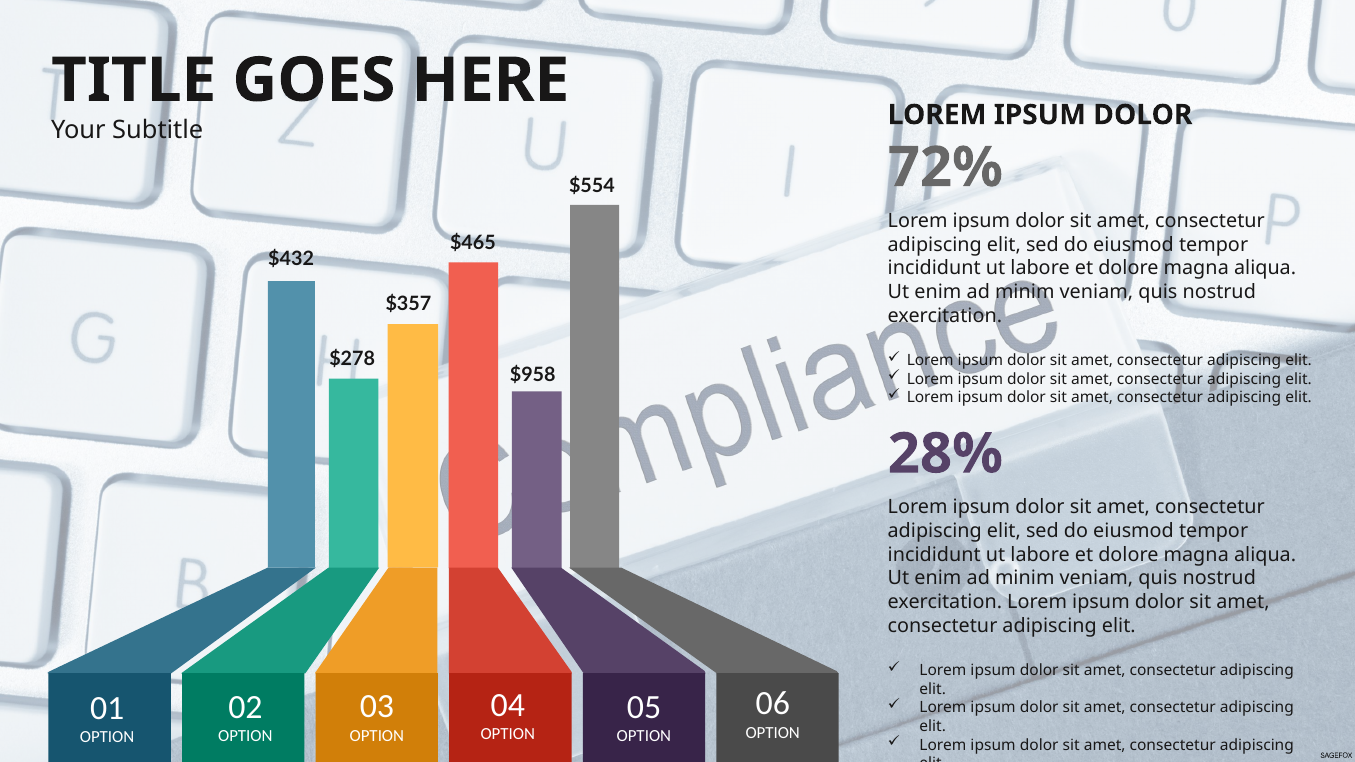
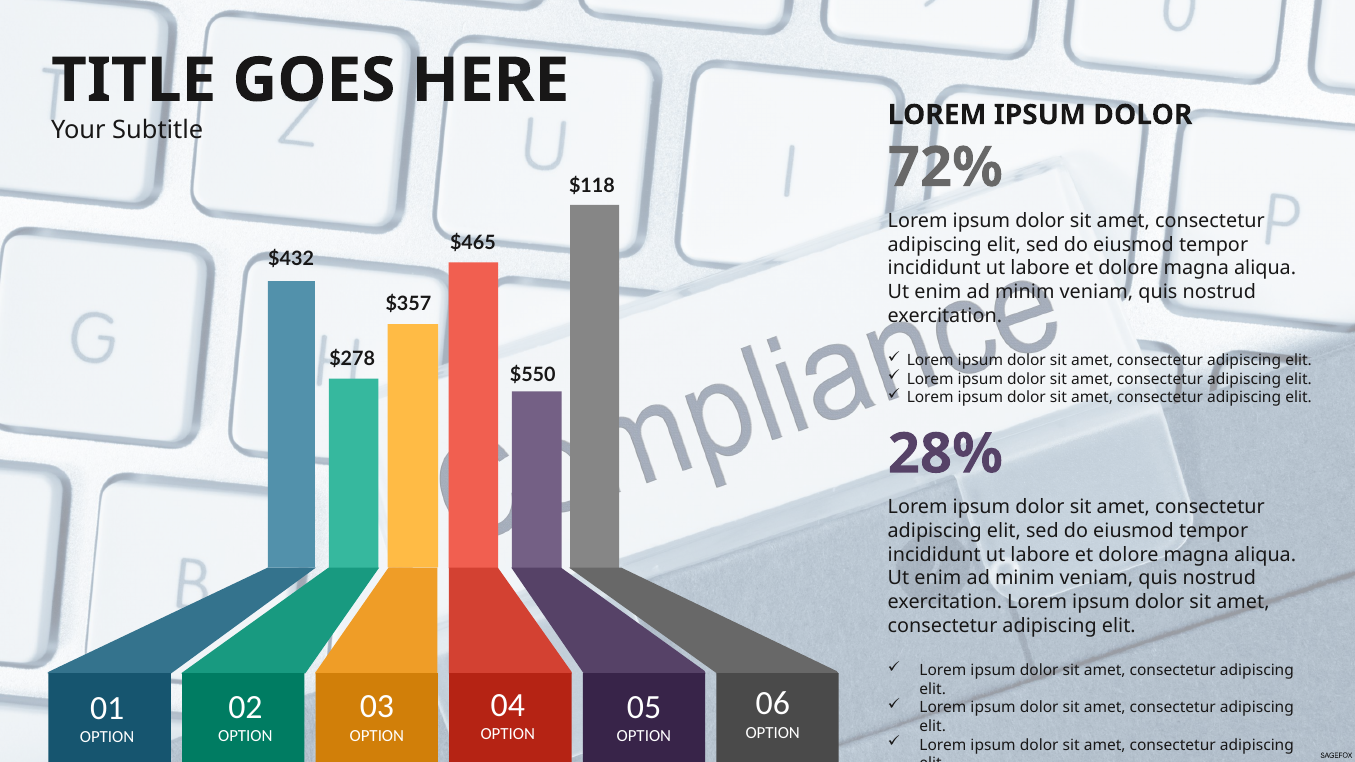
$554: $554 -> $118 (592, 186)
$958: $958 -> $550 (533, 375)
